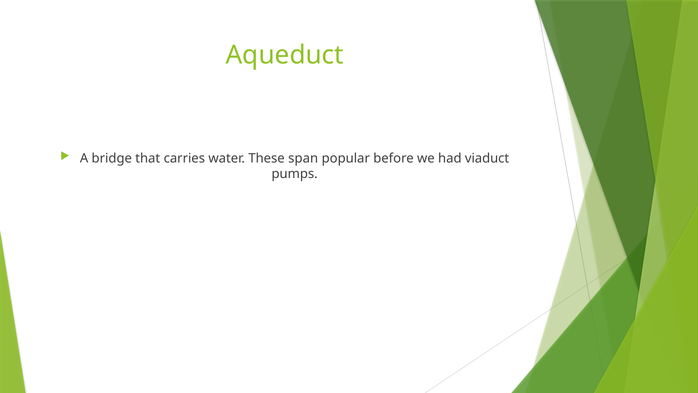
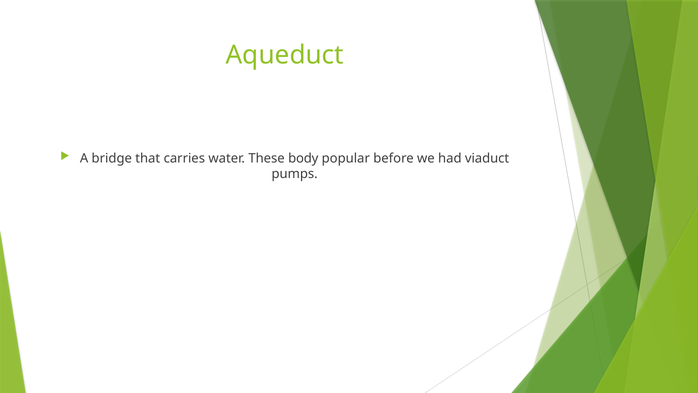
span: span -> body (303, 158)
